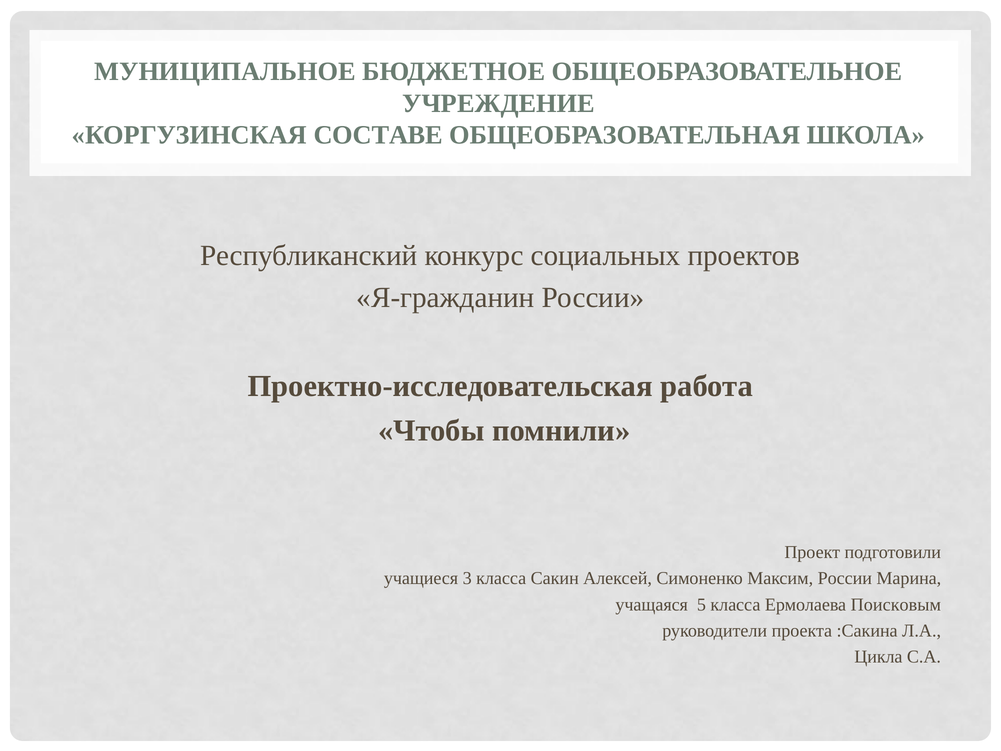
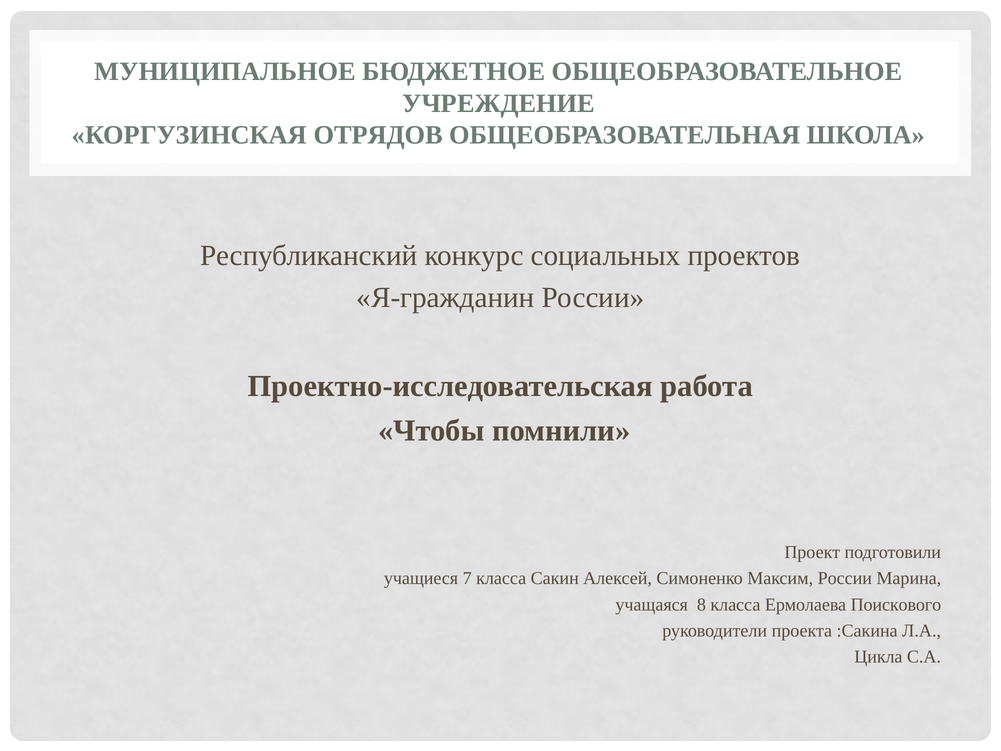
СОСТАВЕ: СОСТАВЕ -> ОТРЯДОВ (378, 135)
3: 3 -> 7 (467, 578)
5: 5 -> 8 (701, 604)
Поисковым: Поисковым -> Поискового (896, 604)
